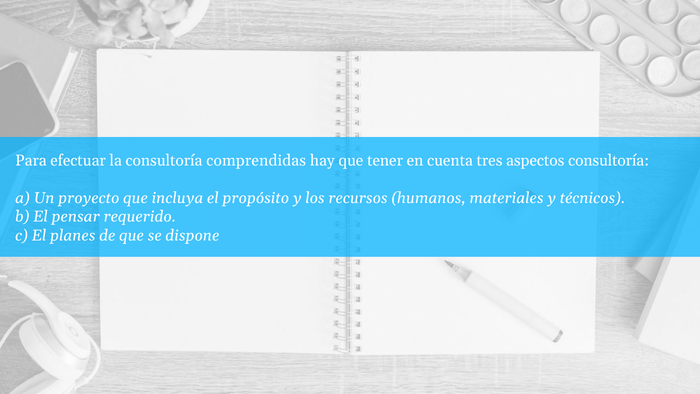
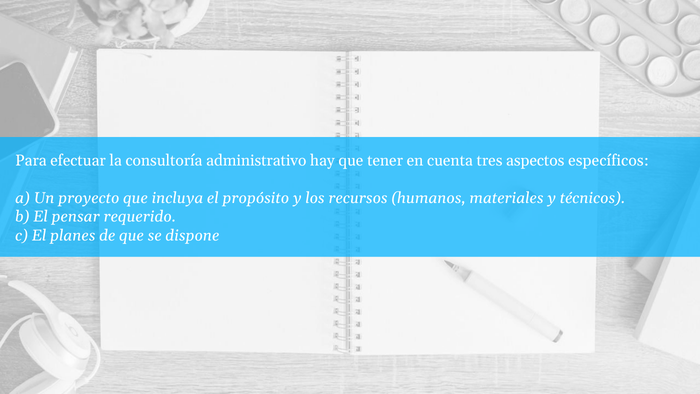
comprendidas: comprendidas -> administrativo (256, 161)
aspectos consultoría: consultoría -> específicos (608, 161)
